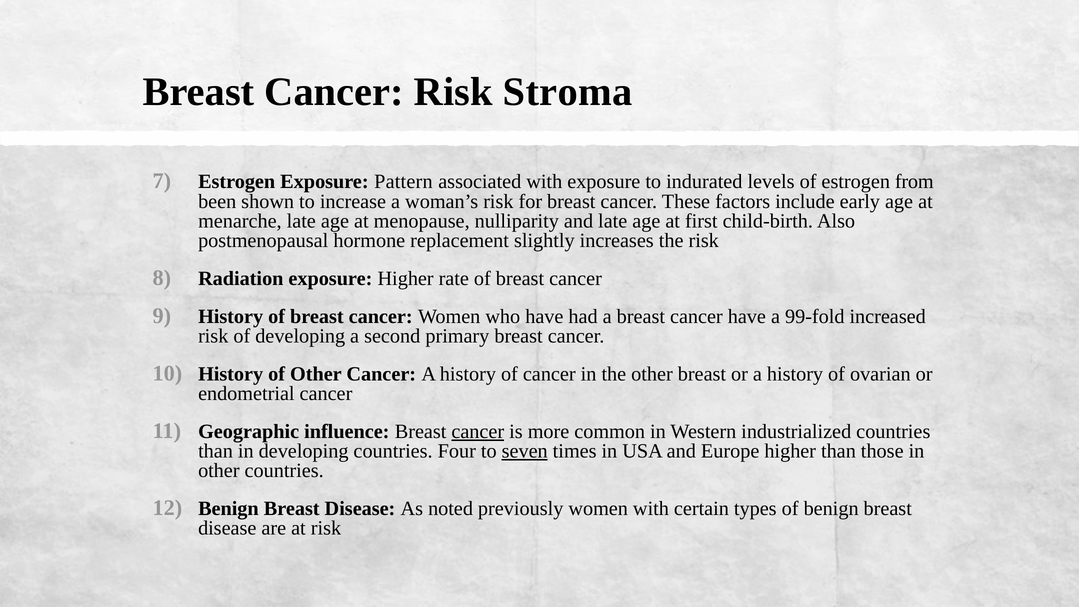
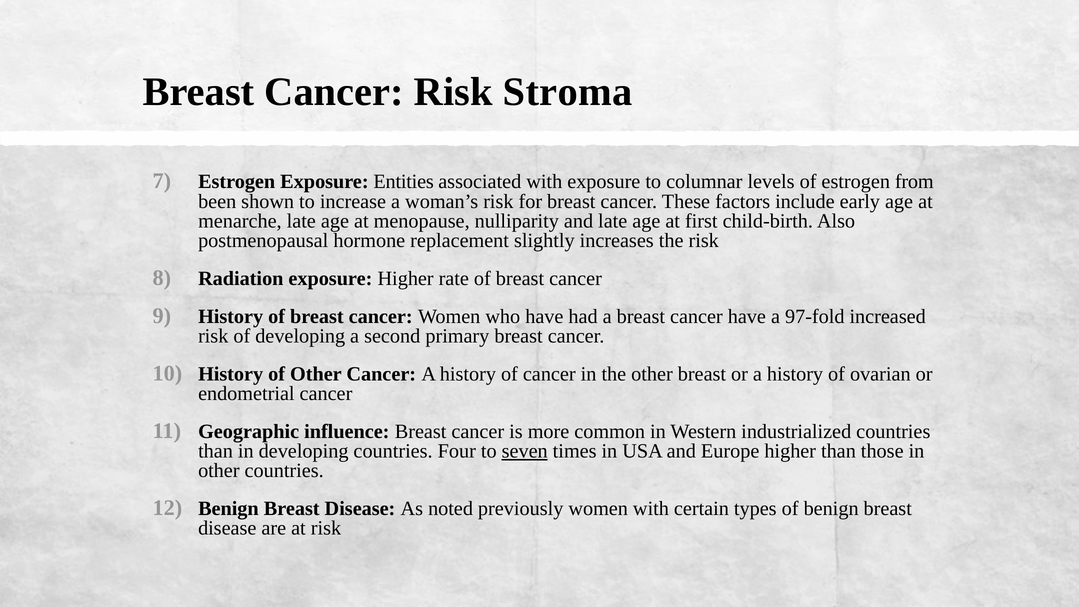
Pattern: Pattern -> Entities (404, 182)
indurated: indurated -> columnar (704, 182)
99-fold: 99-fold -> 97-fold (815, 316)
cancer underline: present -> none (478, 432)
